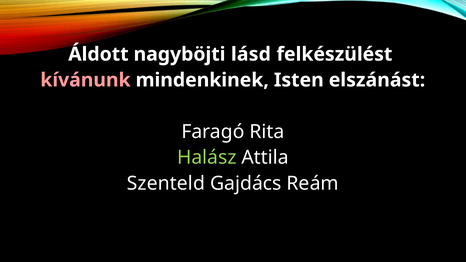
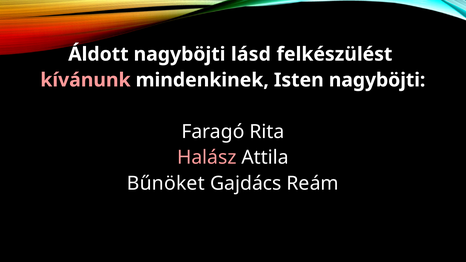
Isten elszánást: elszánást -> nagyböjti (377, 80)
Halász colour: light green -> pink (207, 158)
Szenteld: Szenteld -> Bűnöket (166, 183)
